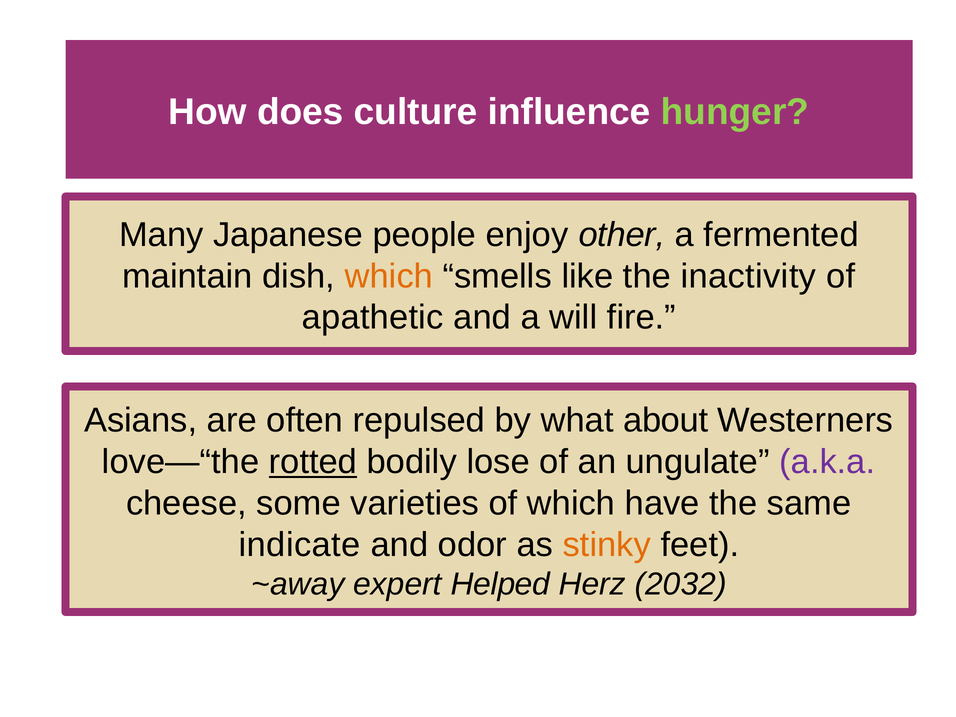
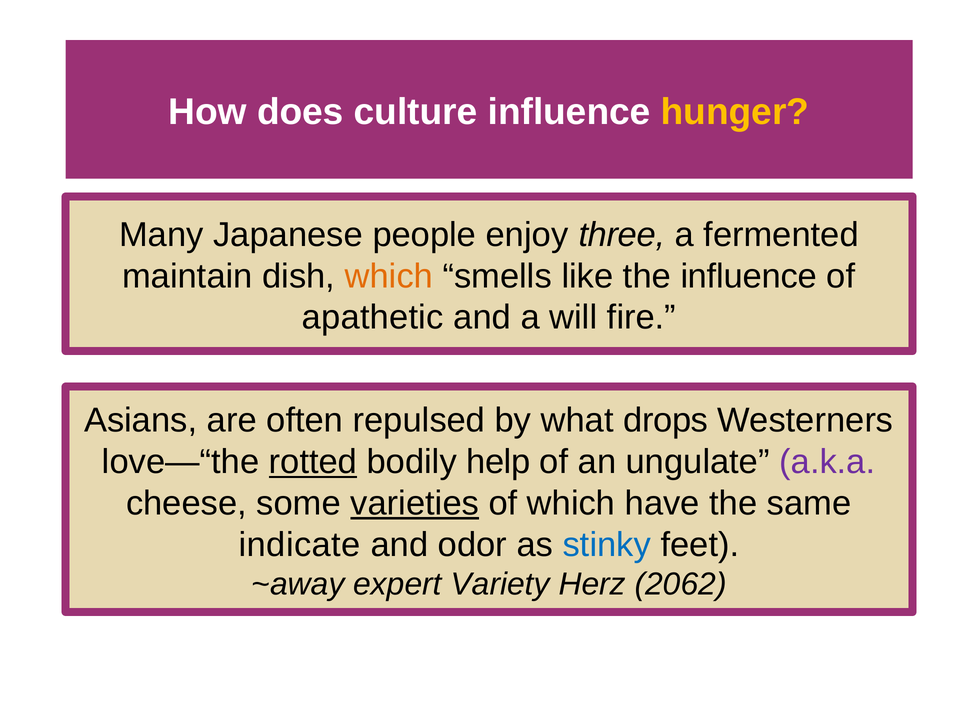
hunger colour: light green -> yellow (735, 112)
other: other -> three (622, 235)
the inactivity: inactivity -> influence (749, 276)
about: about -> drops (666, 421)
lose: lose -> help (498, 462)
varieties underline: none -> present (415, 503)
stinky colour: orange -> blue (607, 545)
Helped: Helped -> Variety (500, 584)
2032: 2032 -> 2062 (681, 584)
